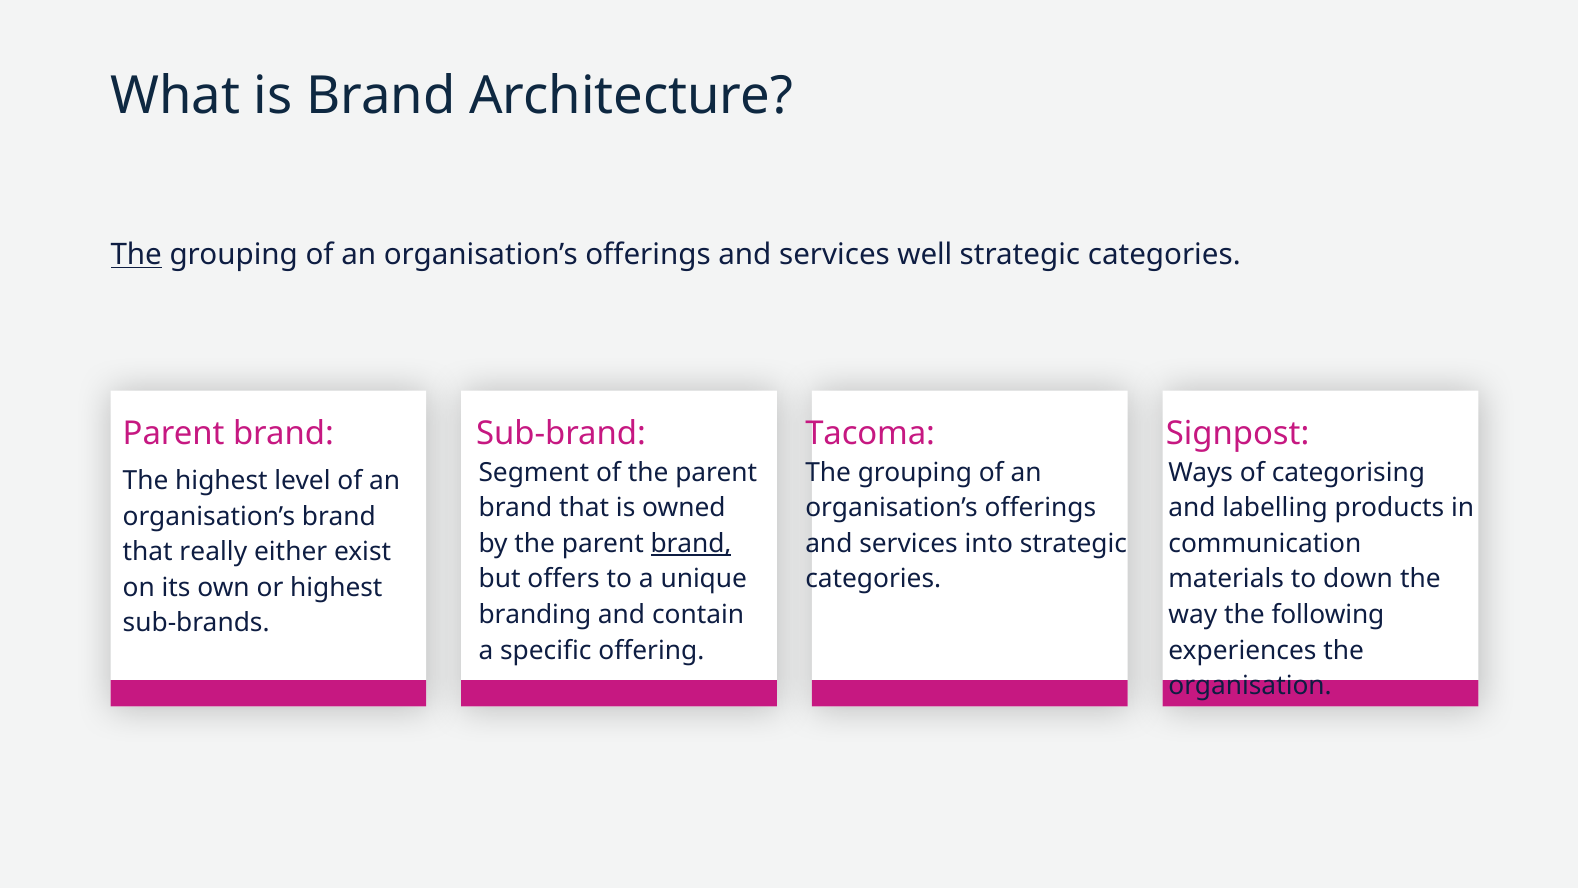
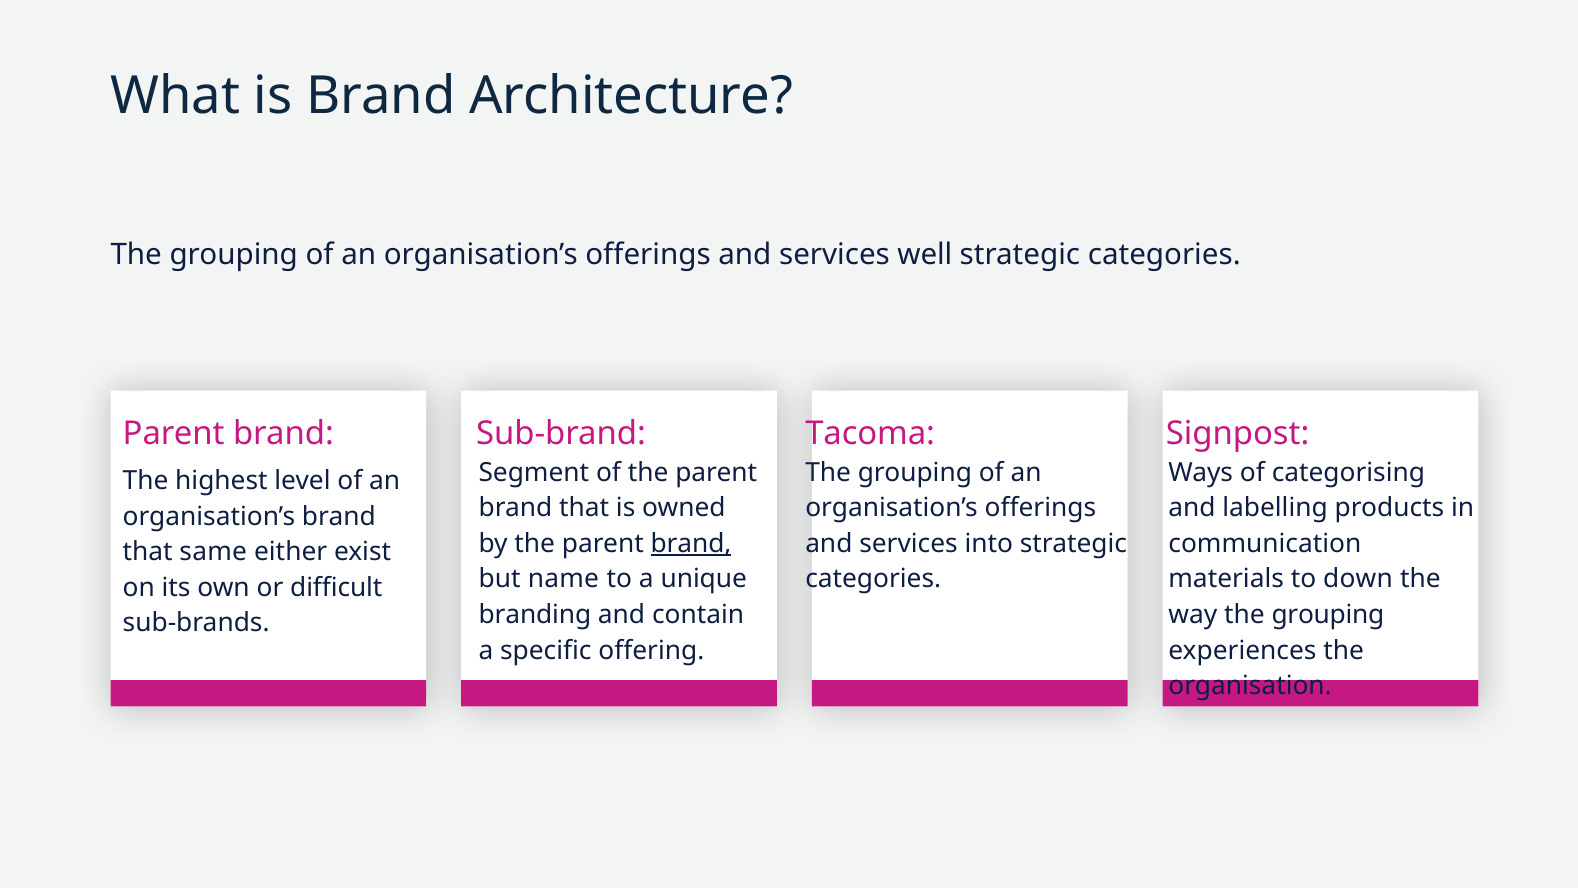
The underline: present -> none (136, 255)
really: really -> same (213, 552)
offers: offers -> name (563, 579)
or highest: highest -> difficult (336, 587)
way the following: following -> grouping (1328, 615)
